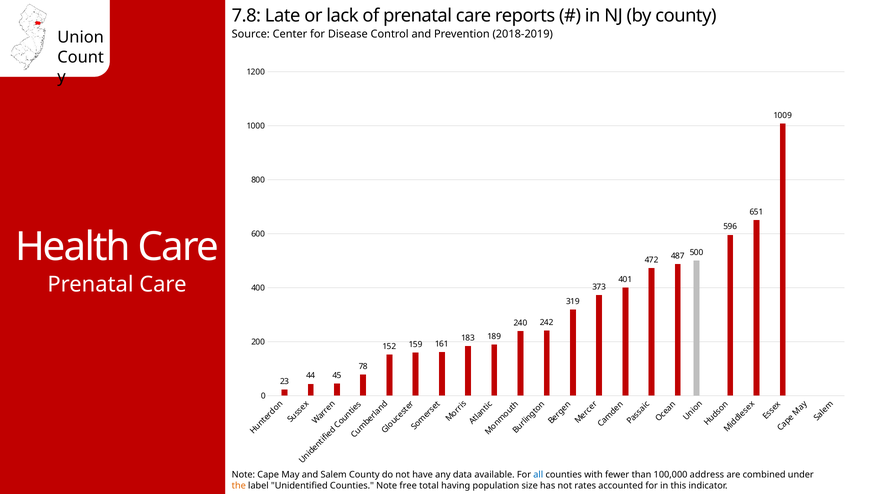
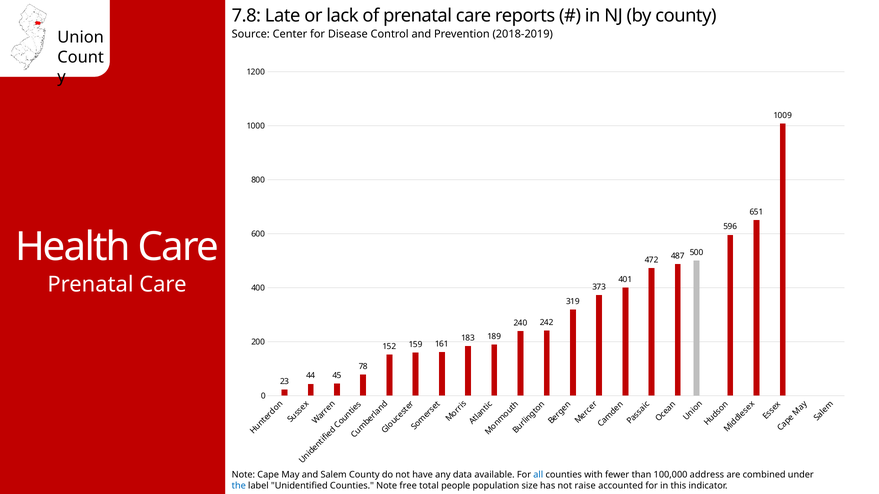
the colour: orange -> blue (239, 486)
having: having -> people (456, 486)
rates: rates -> raise (585, 486)
